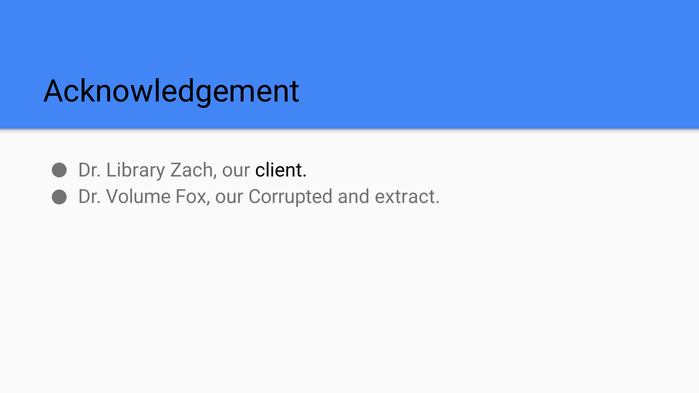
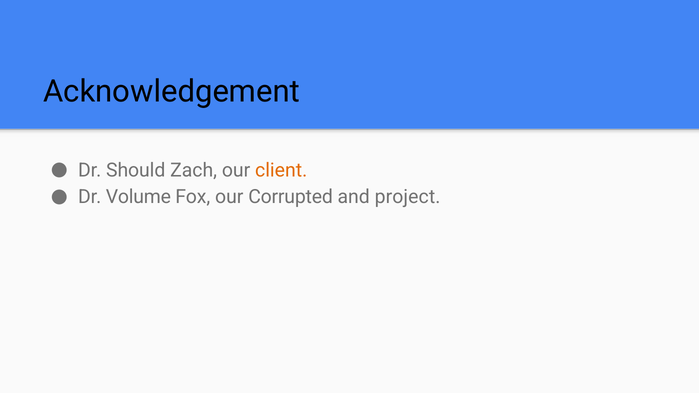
Library: Library -> Should (136, 170)
client colour: black -> orange (281, 170)
extract: extract -> project (408, 197)
